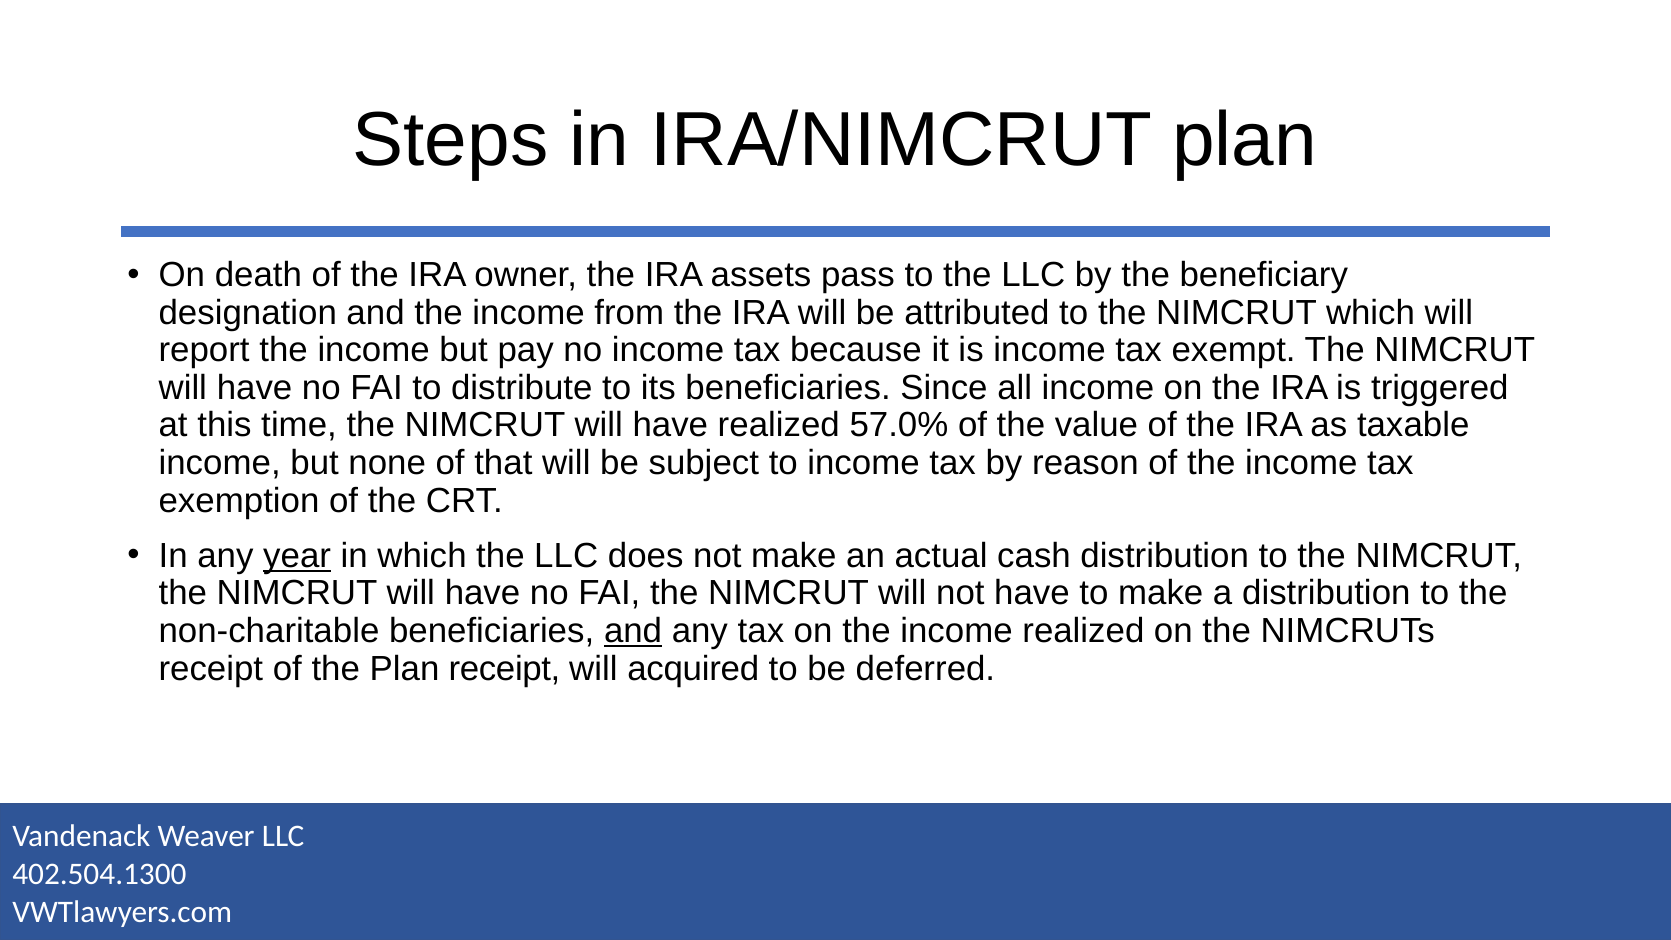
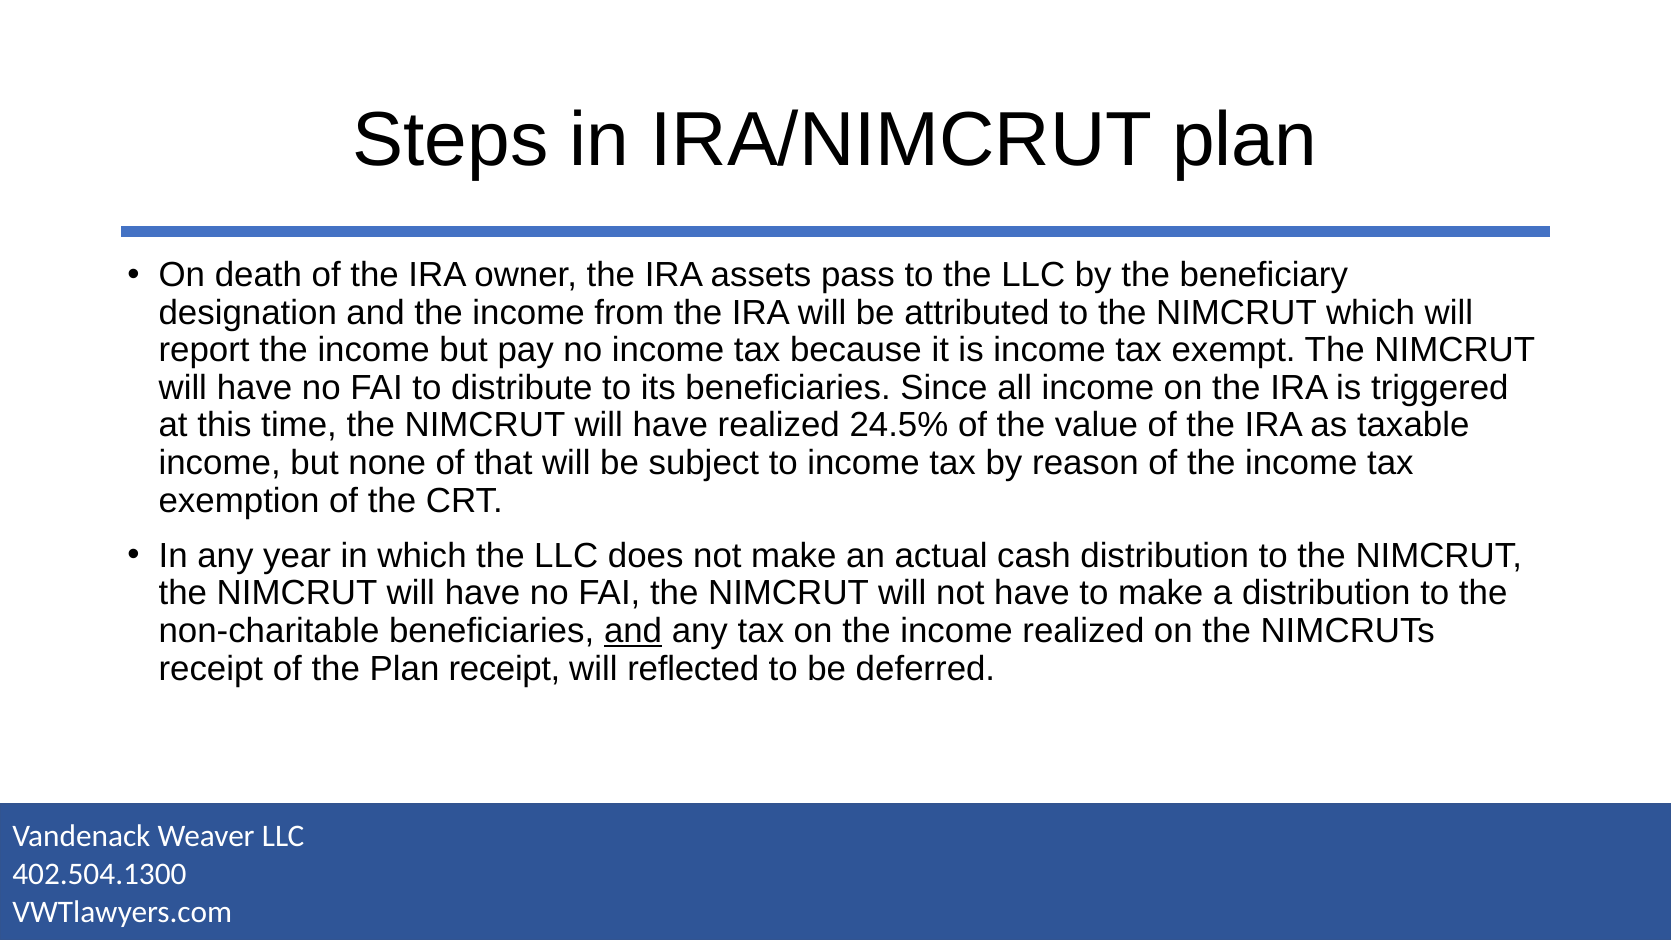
57.0%: 57.0% -> 24.5% (899, 425)
year underline: present -> none (297, 556)
acquired: acquired -> reflected (693, 668)
